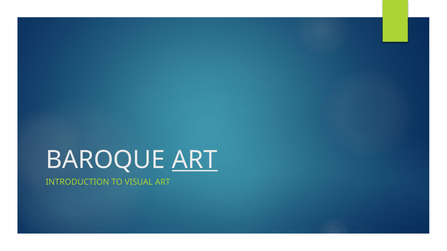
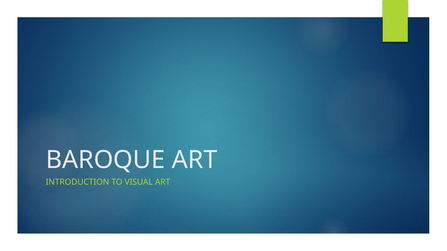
ART underline: present -> none (195, 160)
